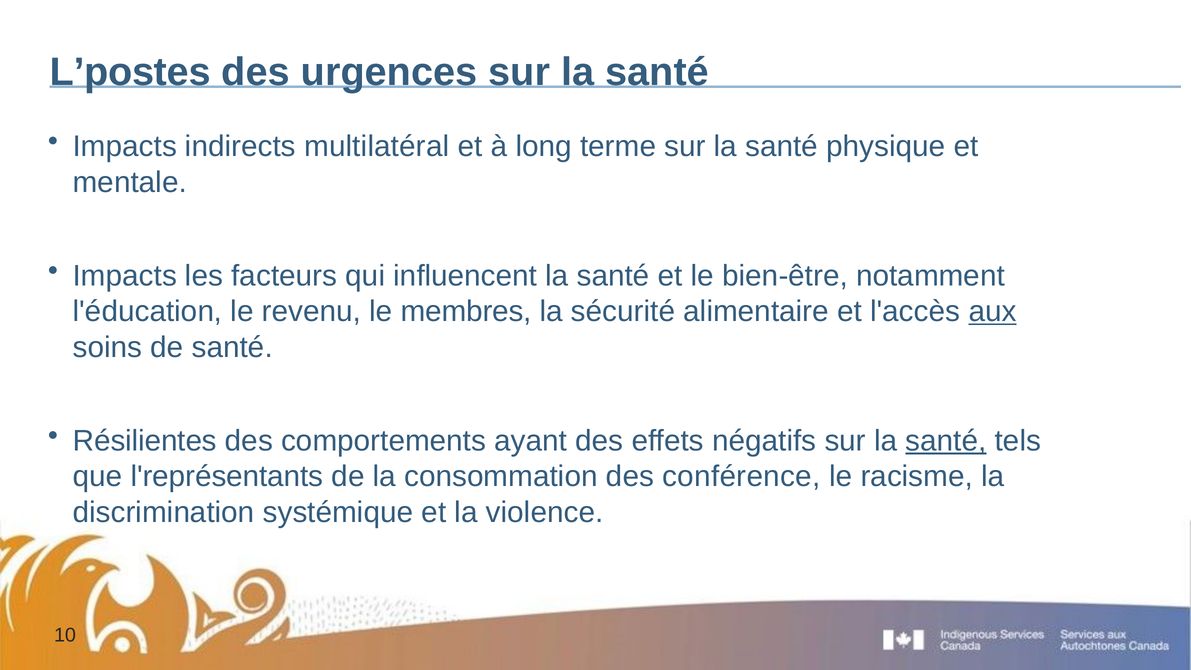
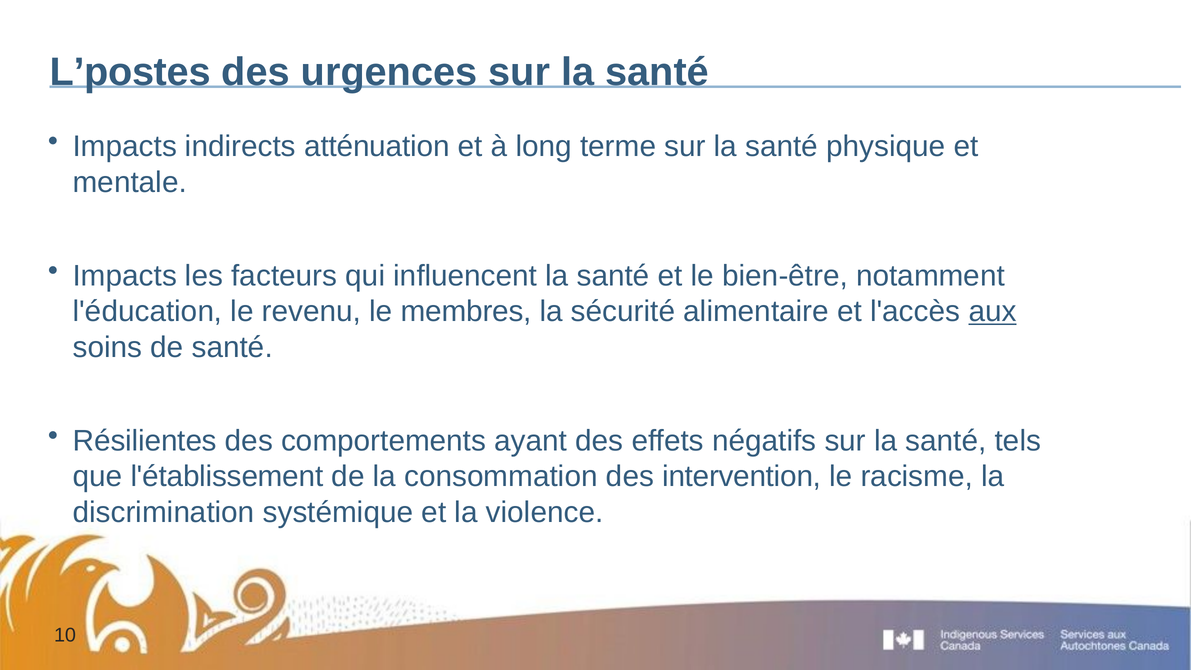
multilatéral: multilatéral -> atténuation (377, 147)
santé underline: present -> none (946, 441)
l'représentants: l'représentants -> l'établissement (227, 476)
conférence: conférence -> intervention (742, 476)
